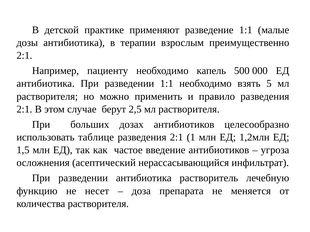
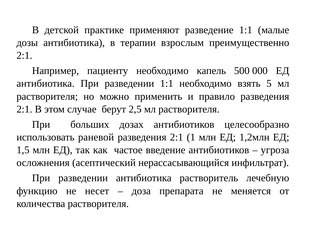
таблице: таблице -> раневой (96, 138)
